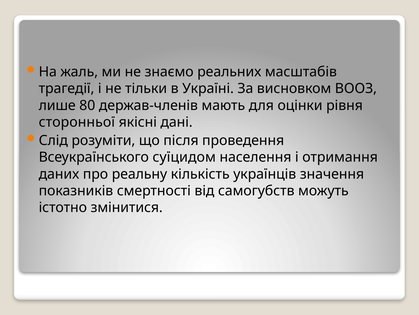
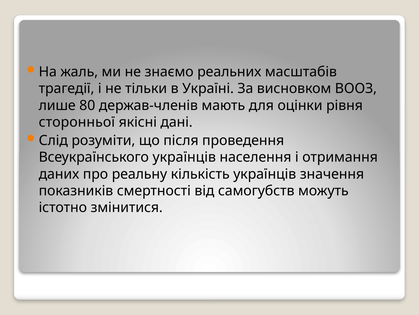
Всеукраїнського суїцидом: суїцидом -> українців (184, 157)
